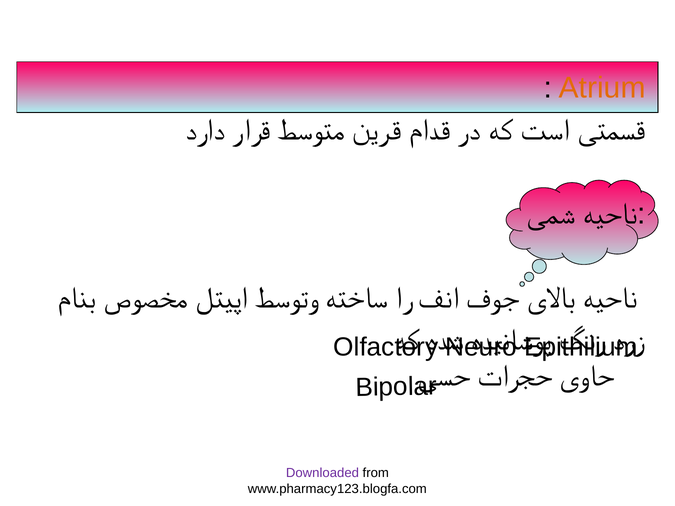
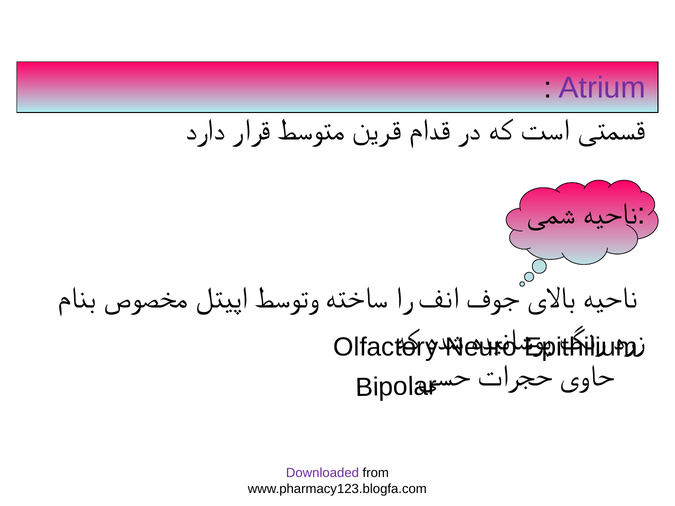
Atrium colour: orange -> purple (602, 88)
